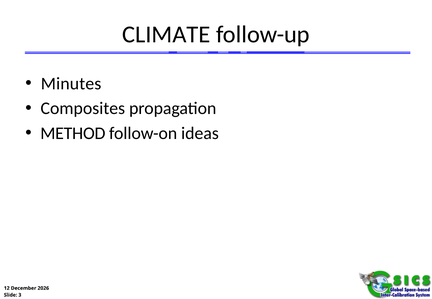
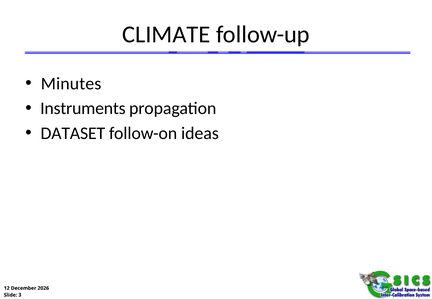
Composites: Composites -> Instruments (83, 108)
METHOD: METHOD -> DATASET (73, 133)
